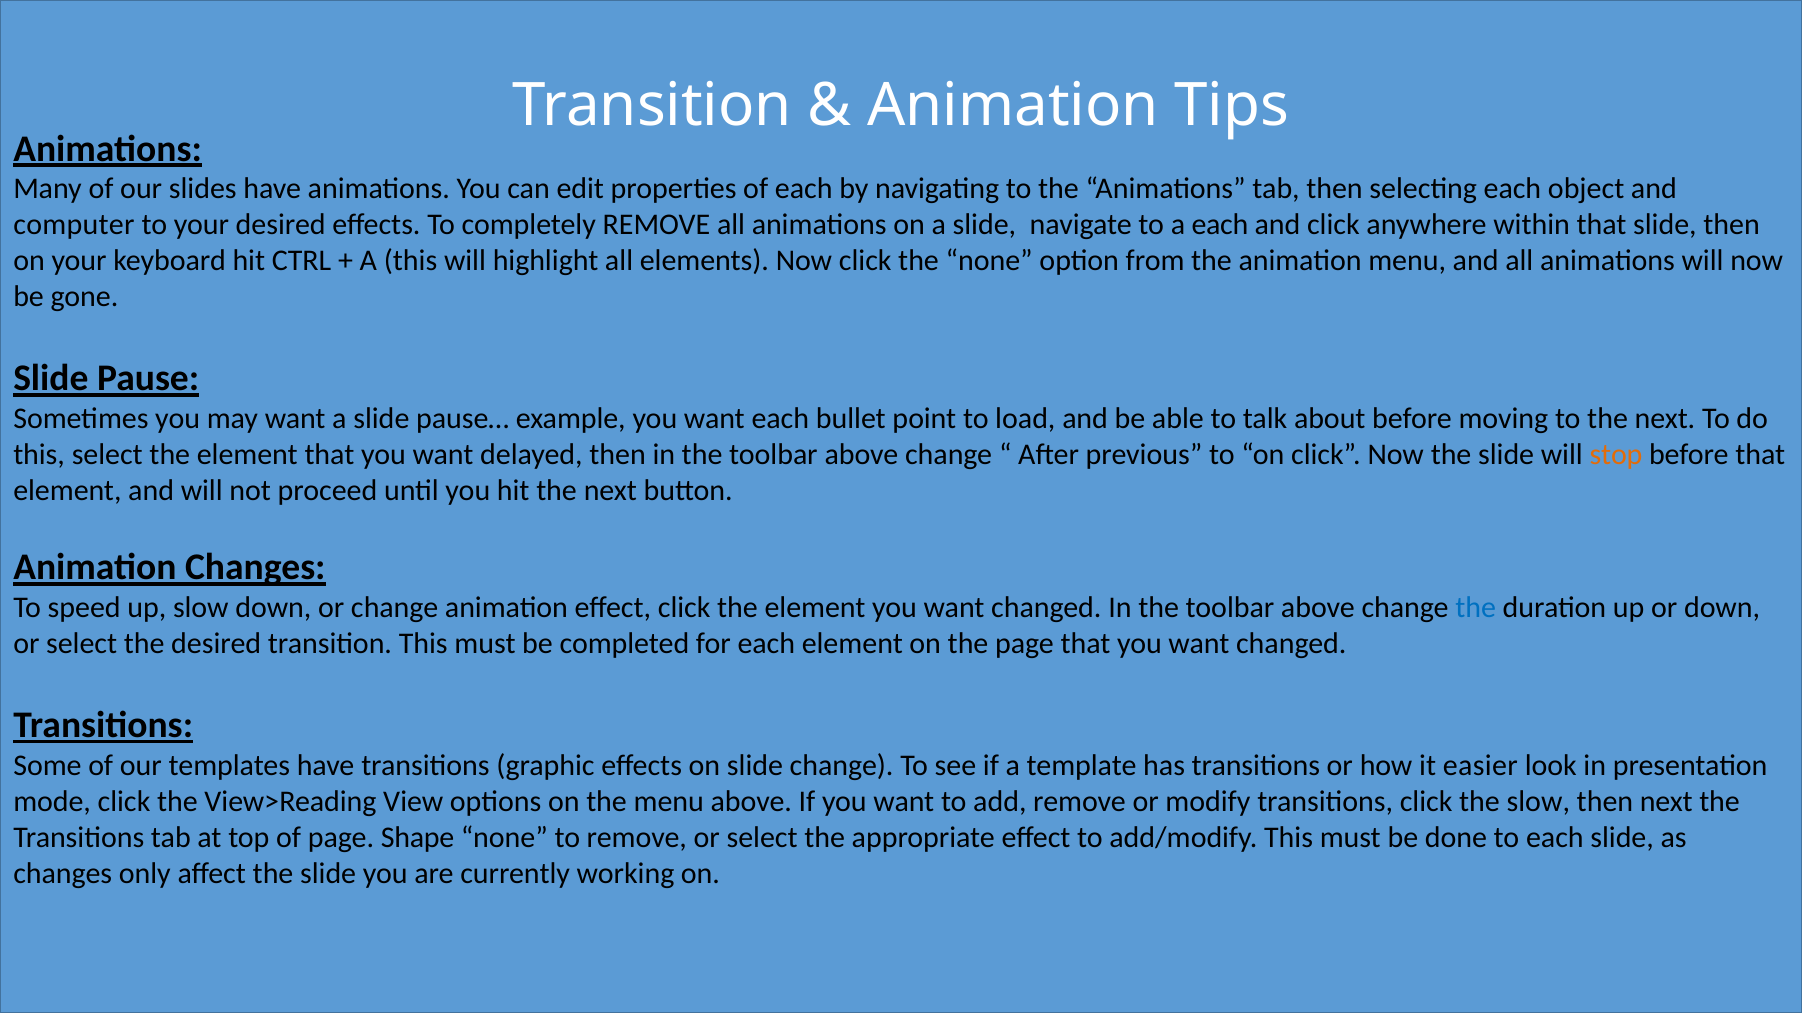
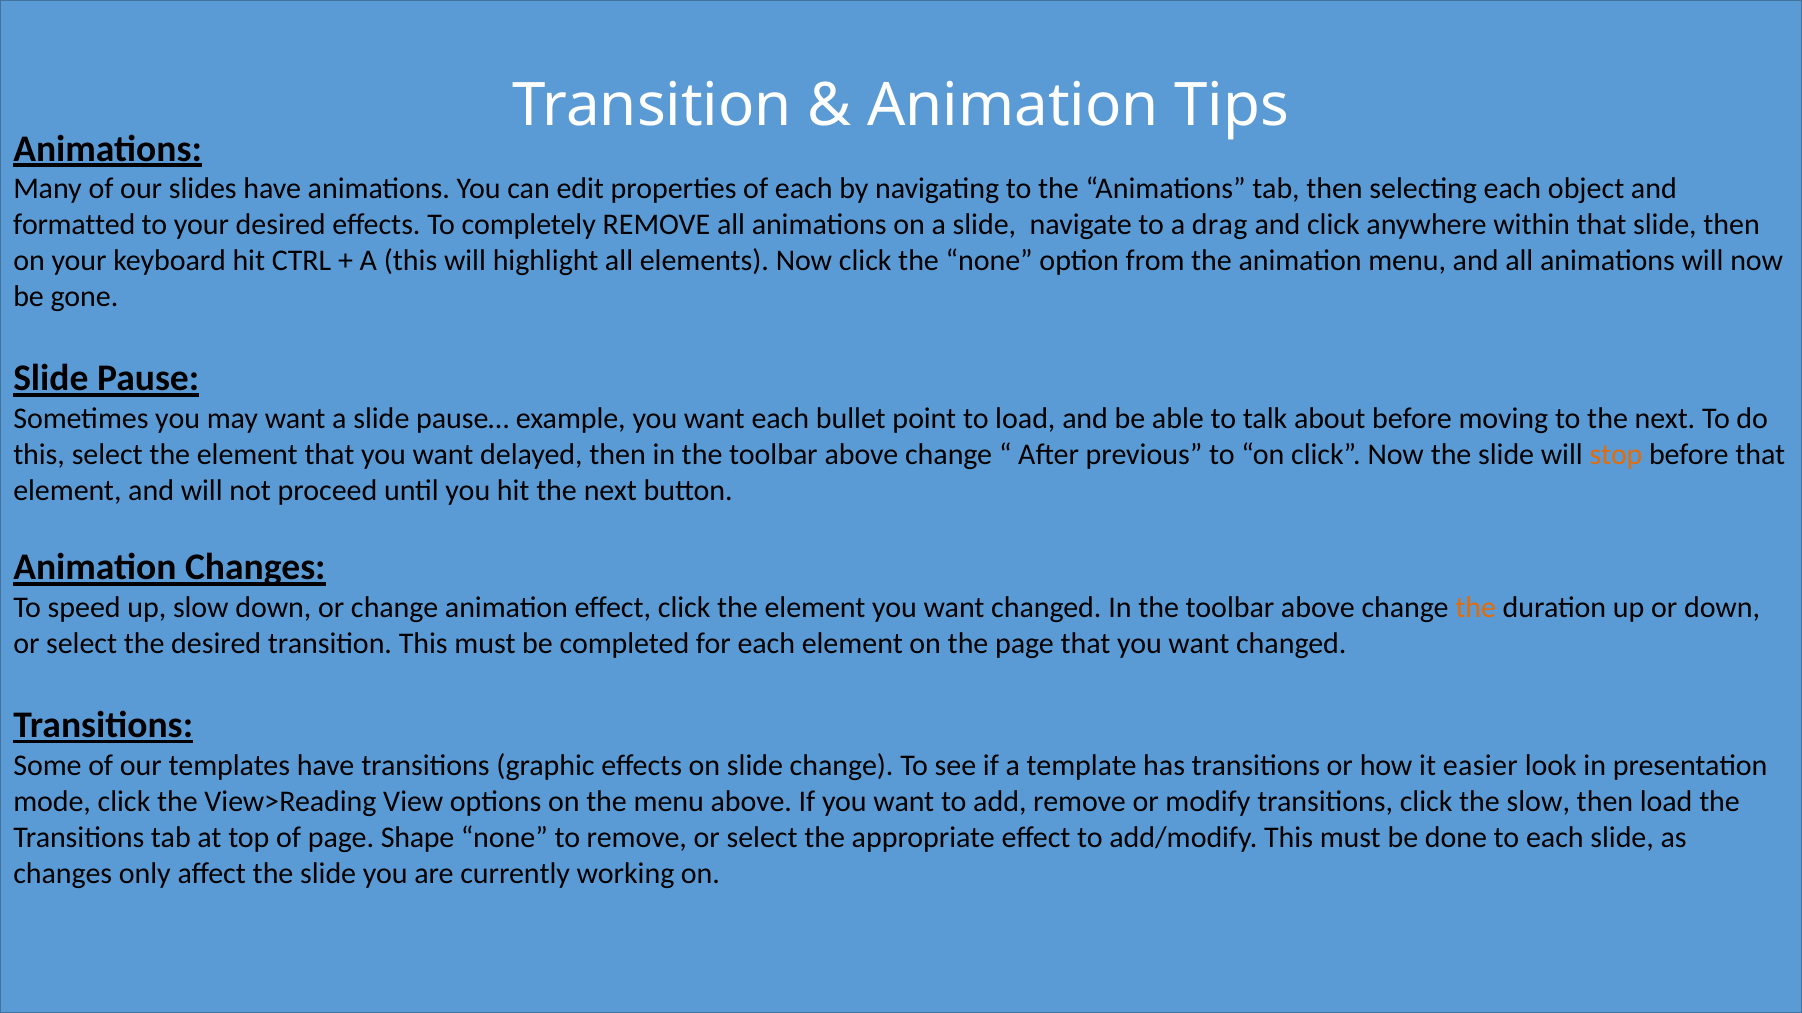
computer: computer -> formatted (74, 225)
a each: each -> drag (1220, 225)
the colour: blue -> orange (1476, 608)
then next: next -> load (1666, 802)
